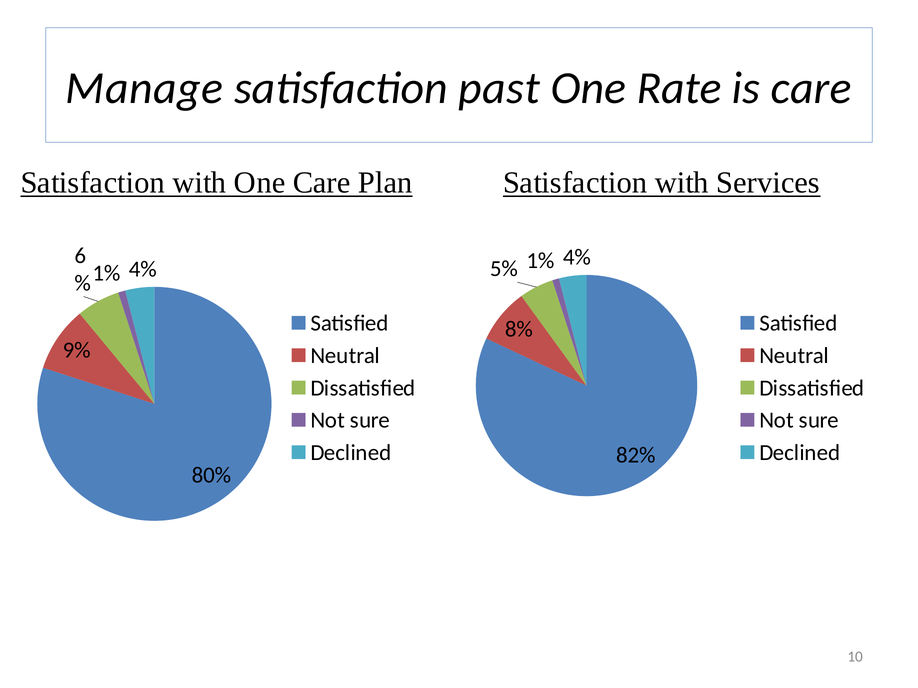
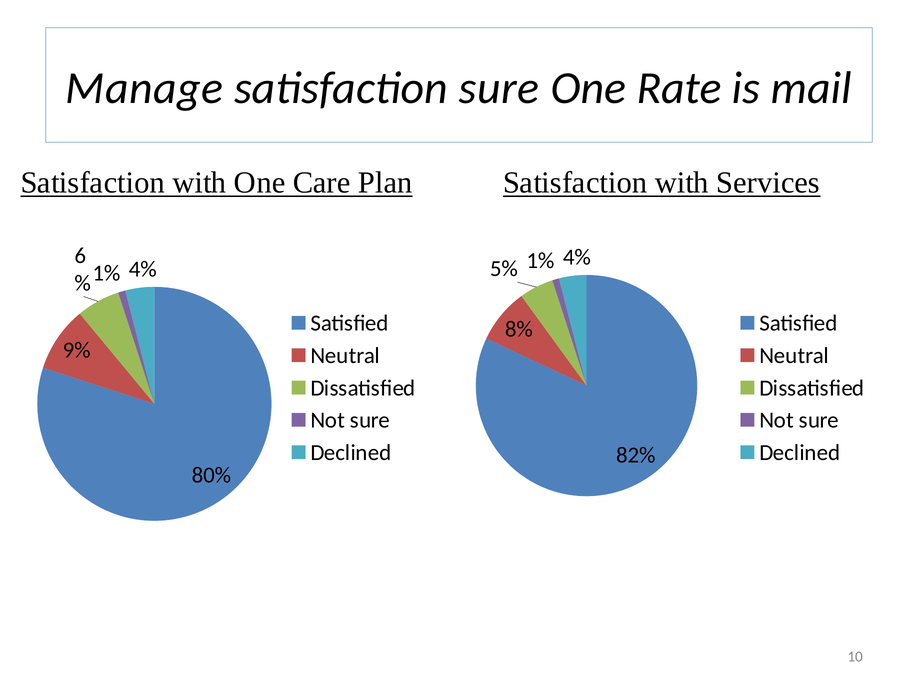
satisfaction past: past -> sure (499, 88)
is care: care -> mail (811, 88)
